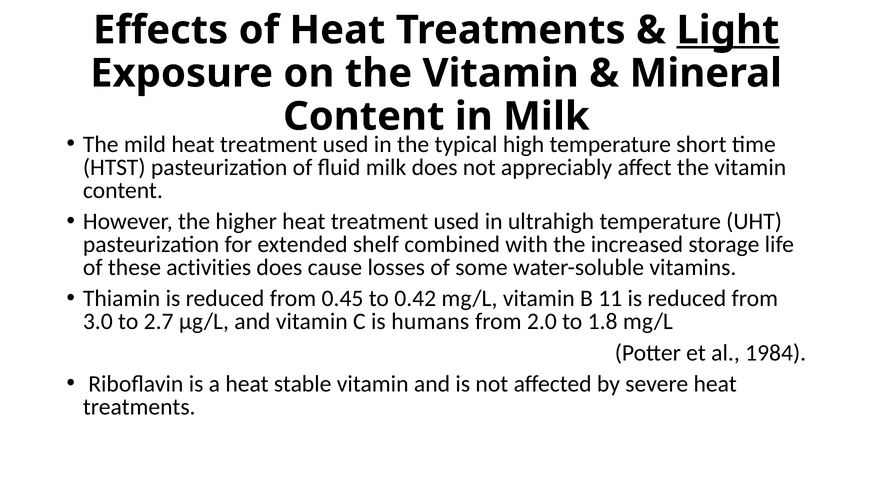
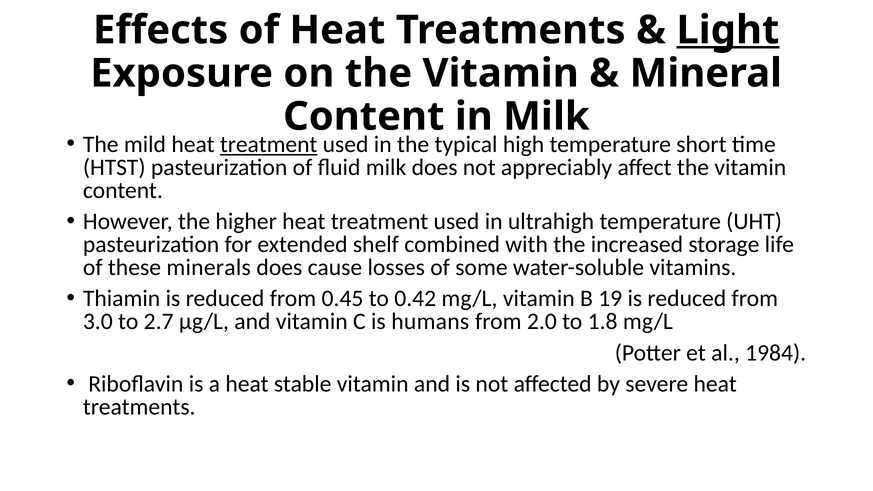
treatment underline: none -> present (269, 145)
activities: activities -> minerals (209, 268)
11: 11 -> 19 (610, 299)
